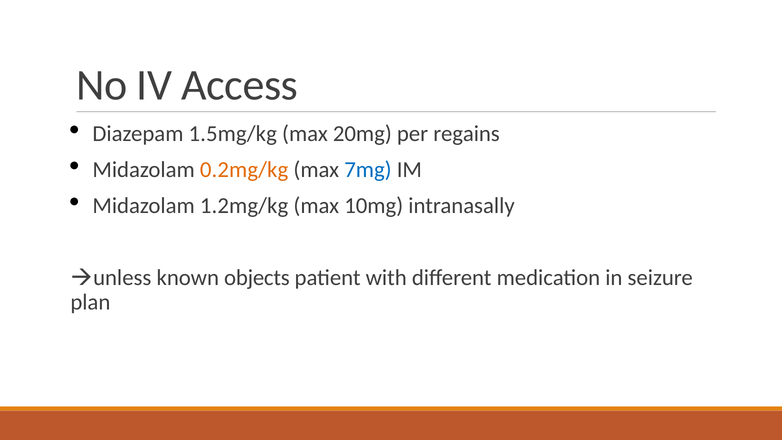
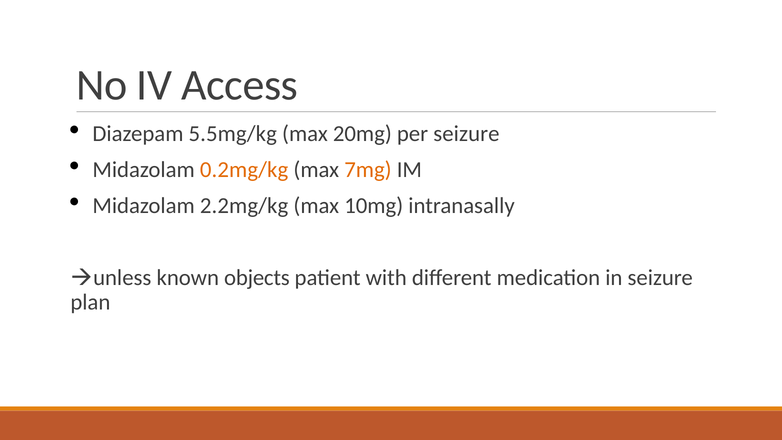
1.5mg/kg: 1.5mg/kg -> 5.5mg/kg (233, 133)
per regains: regains -> seizure (466, 133)
7mg colour: blue -> orange (368, 169)
1.2mg/kg: 1.2mg/kg -> 2.2mg/kg (244, 205)
